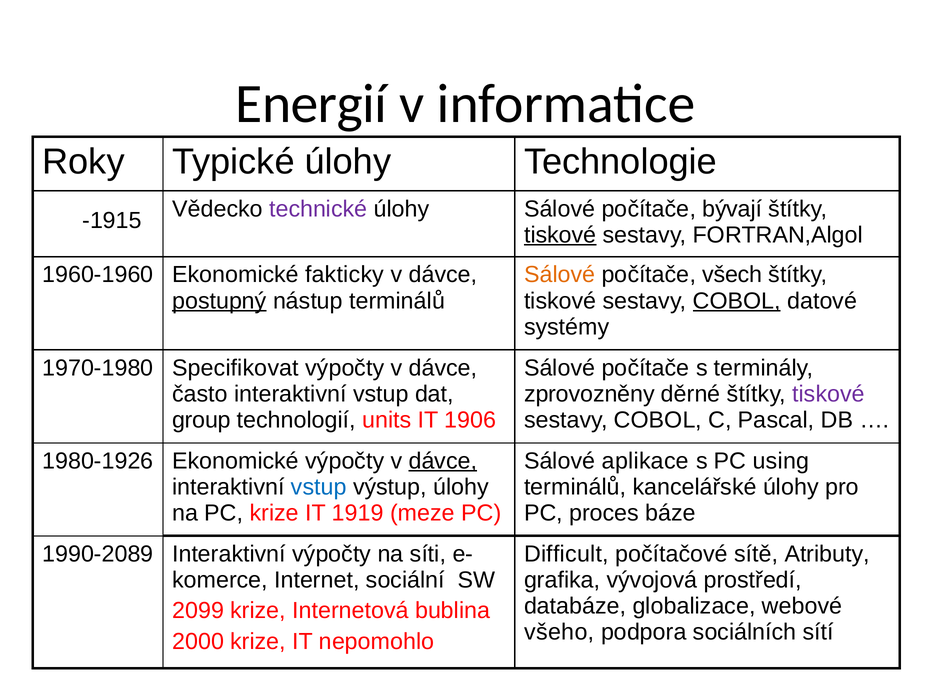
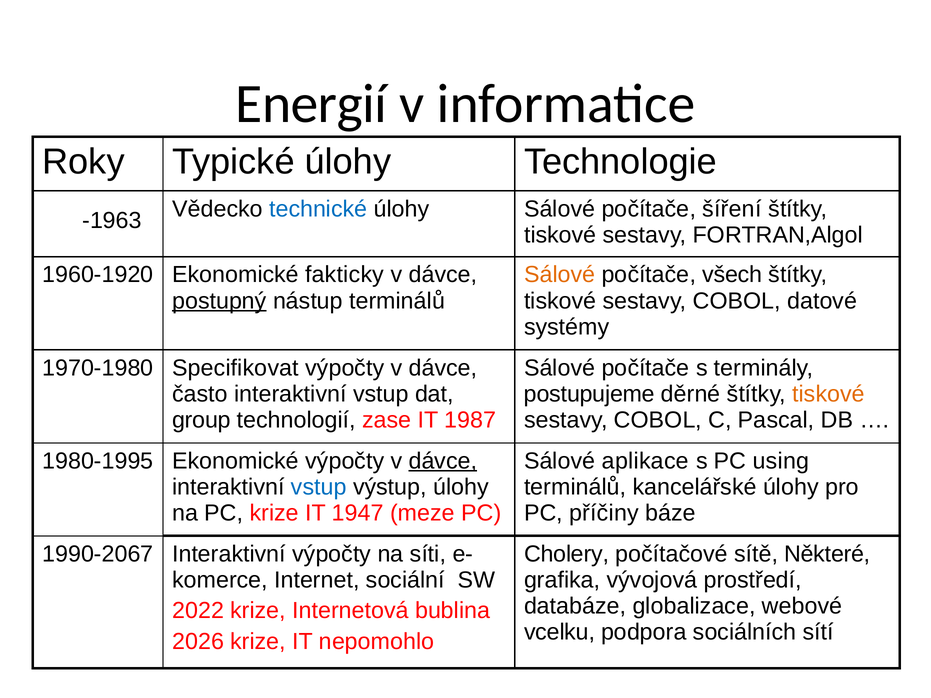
-1915: -1915 -> -1963 (112, 221)
technické colour: purple -> blue (318, 209)
bývají: bývají -> šíření (732, 209)
tiskové underline: present -> none (560, 235)
1960-1960: 1960-1960 -> 1960-1920 (98, 275)
COBOL underline: present -> none (737, 301)
zprovozněny: zprovozněny -> postupujeme (589, 394)
tiskové colour: purple -> orange (828, 394)
units: units -> zase (387, 420)
1906: 1906 -> 1987 (470, 420)
1980-1926: 1980-1926 -> 1980-1995 (98, 461)
1919: 1919 -> 1947 (358, 513)
proces: proces -> příčiny (604, 513)
1990-2089: 1990-2089 -> 1990-2067 (98, 554)
Difficult: Difficult -> Cholery (567, 554)
Atributy: Atributy -> Některé (827, 554)
2099: 2099 -> 2022 (198, 611)
všeho: všeho -> vcelku (560, 632)
2000: 2000 -> 2026 (198, 642)
